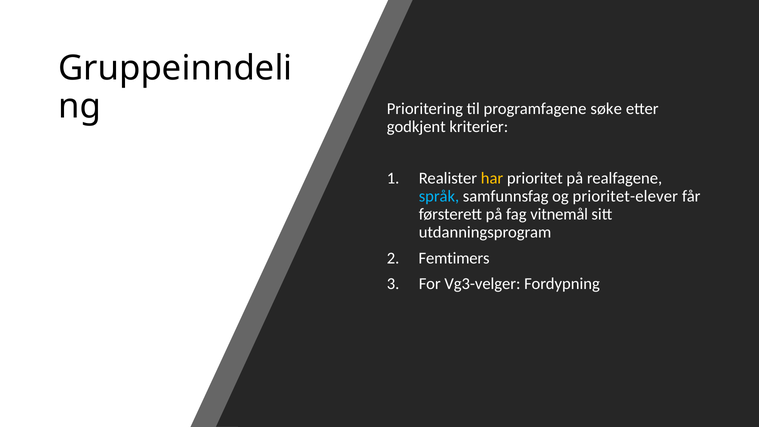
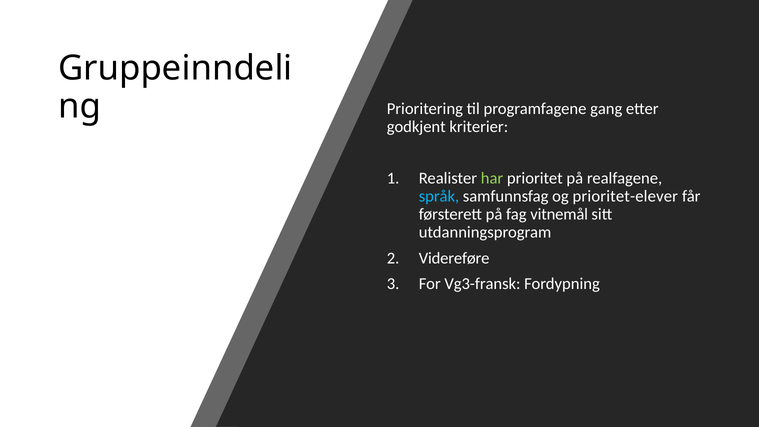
søke: søke -> gang (606, 109)
har colour: yellow -> light green (492, 178)
Femtimers: Femtimers -> Videreføre (454, 258)
Vg3-velger: Vg3-velger -> Vg3-fransk (482, 284)
